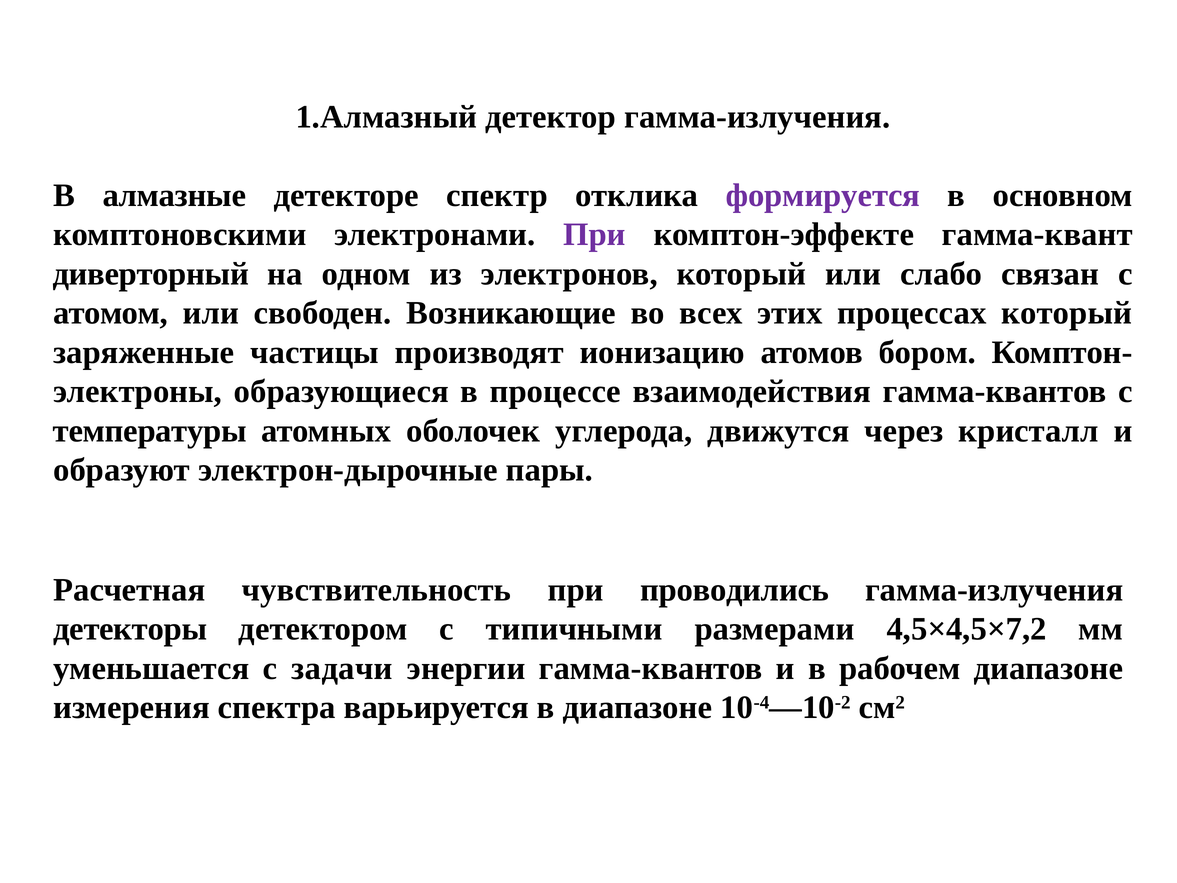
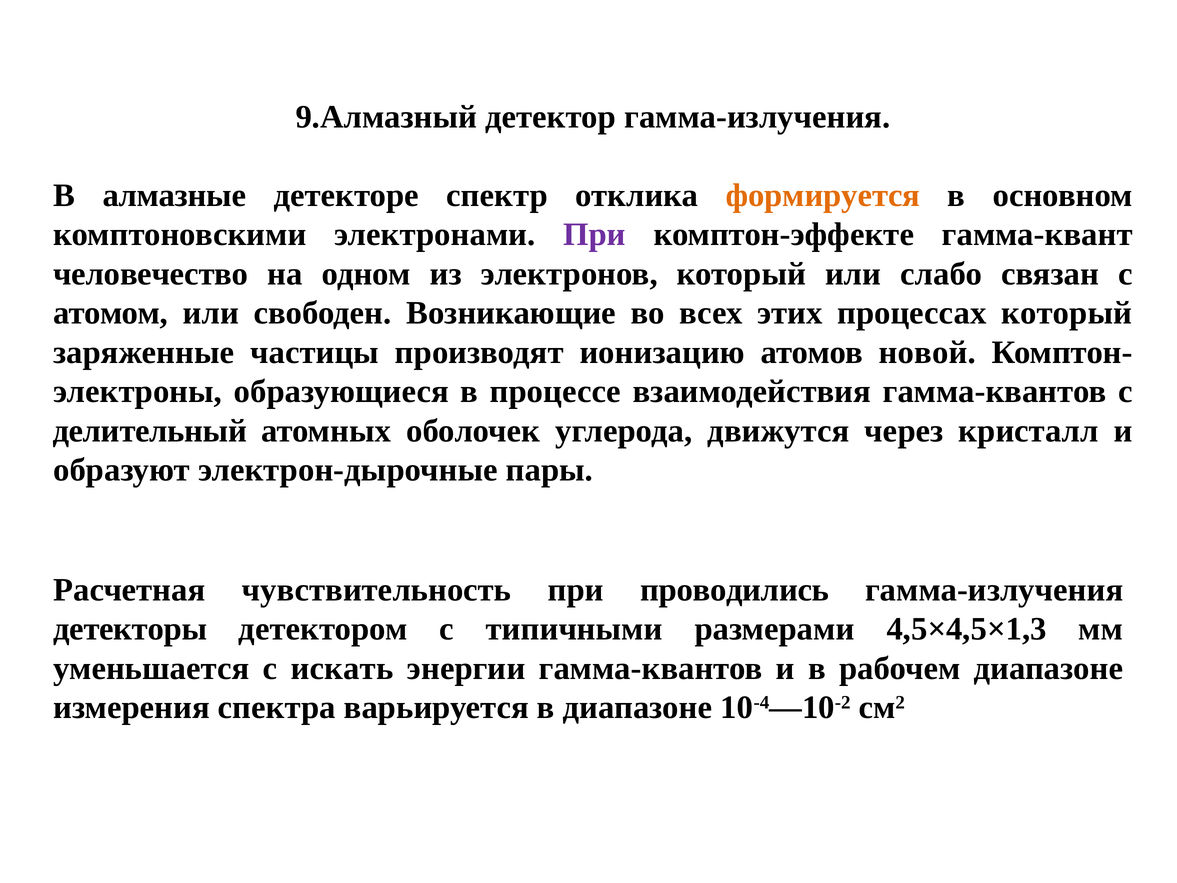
1.Алмазный: 1.Алмазный -> 9.Алмазный (386, 117)
формируется colour: purple -> orange (823, 195)
диверторный: диверторный -> человечество (151, 274)
бором: бором -> новой (927, 352)
температуры: температуры -> делительный (150, 431)
4,5×4,5×7,2: 4,5×4,5×7,2 -> 4,5×4,5×1,3 (967, 629)
задачи: задачи -> искать (342, 668)
